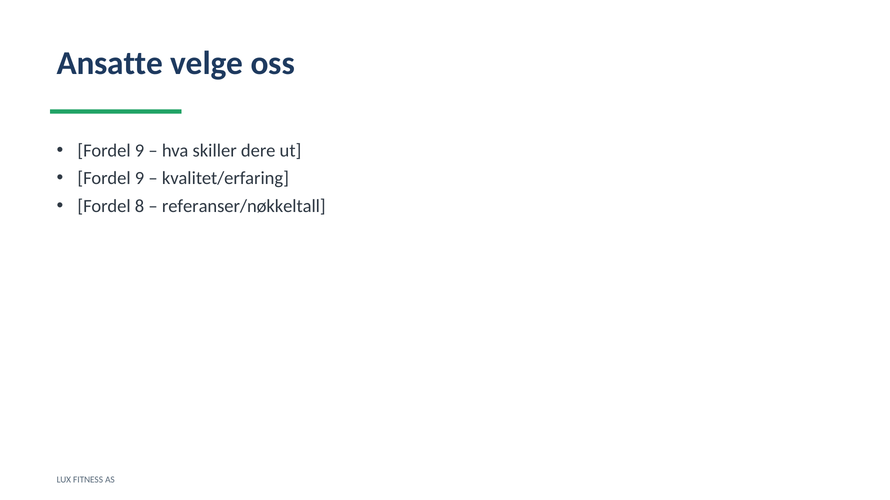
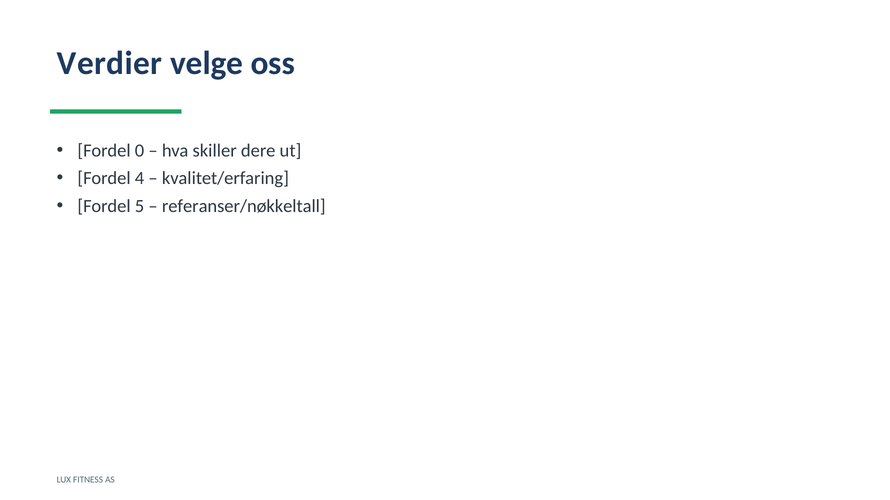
Ansatte: Ansatte -> Verdier (109, 64)
9: 9 -> 0 (140, 151)
9: 9 -> 4 (140, 179)
8: 8 -> 5 (140, 206)
